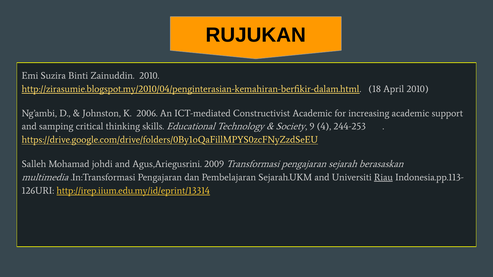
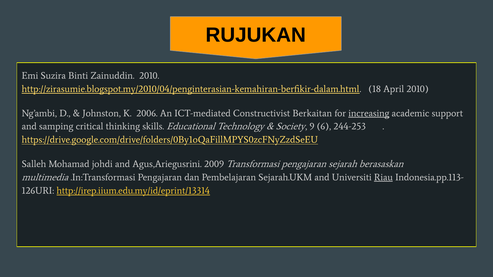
Constructivist Academic: Academic -> Berkaitan (312, 113)
increasing underline: none -> present (369, 113)
4: 4 -> 6 (324, 127)
